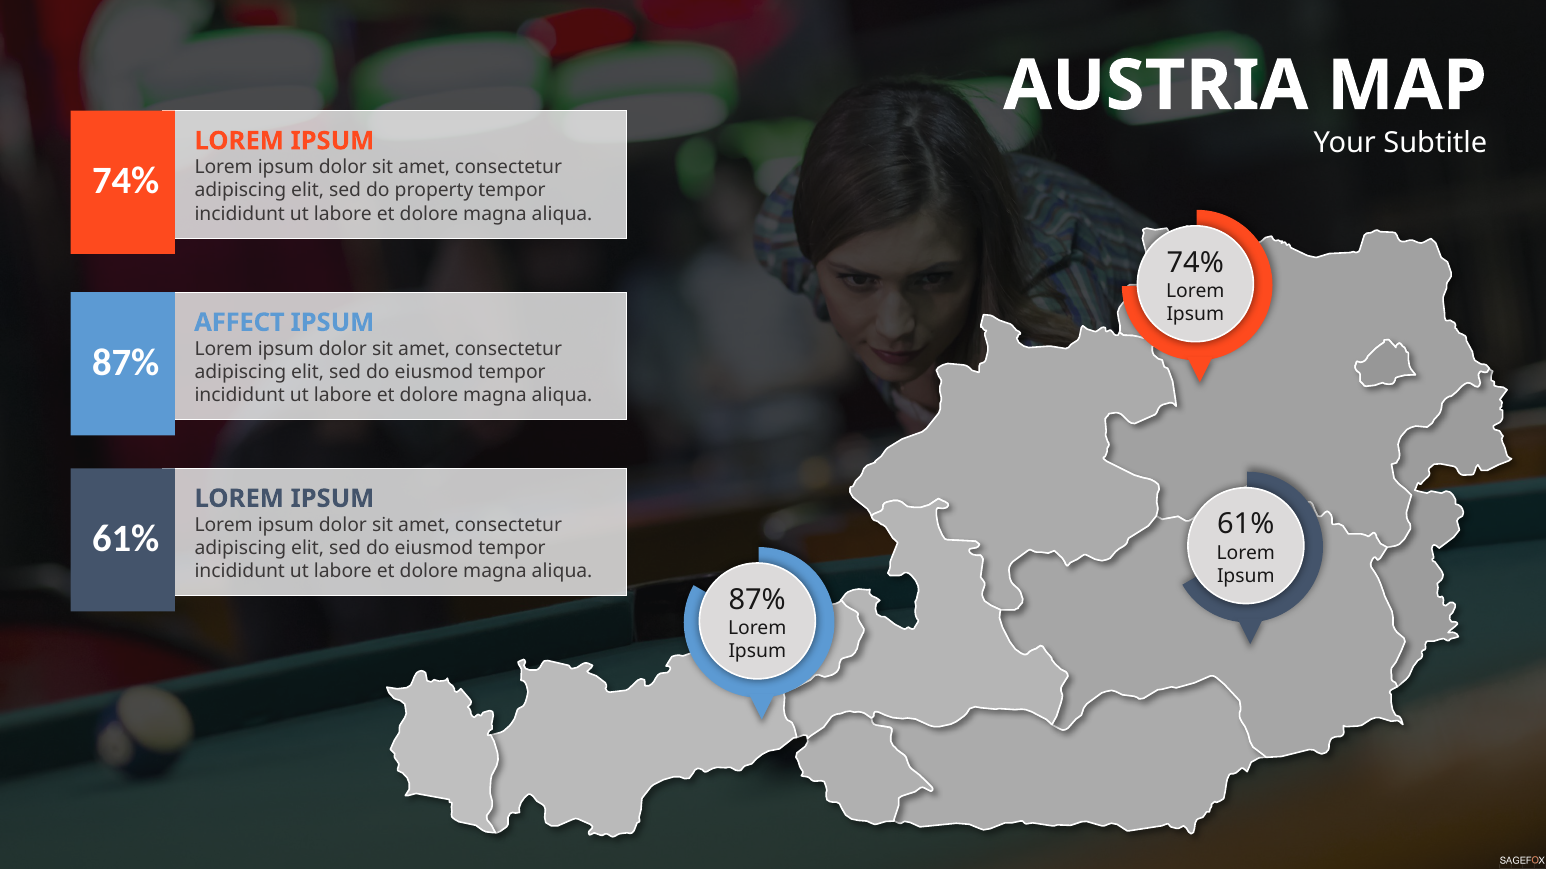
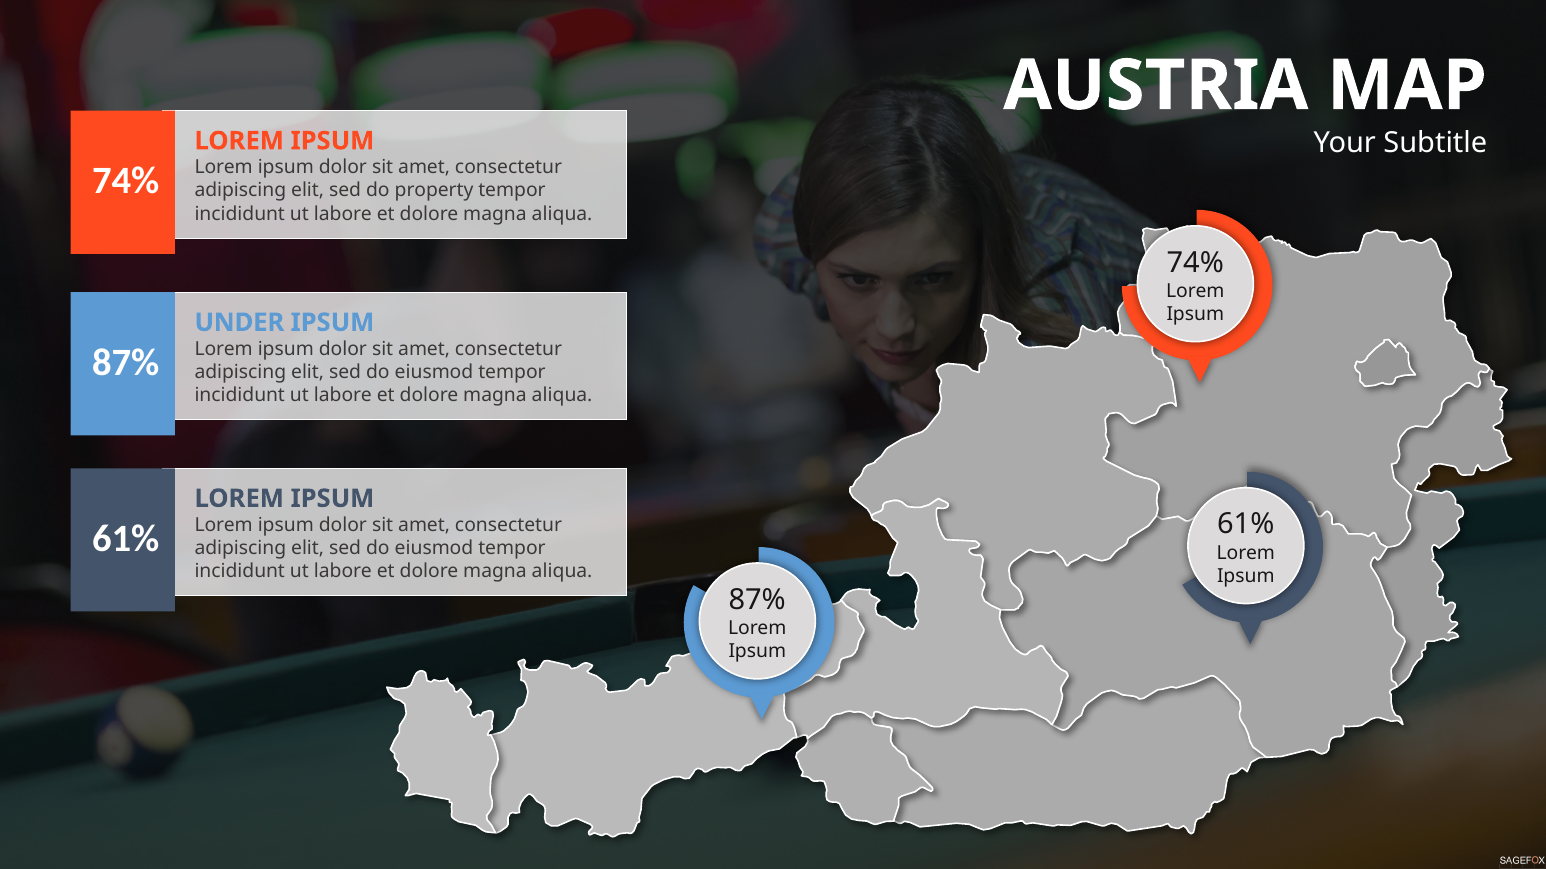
AFFECT: AFFECT -> UNDER (239, 323)
